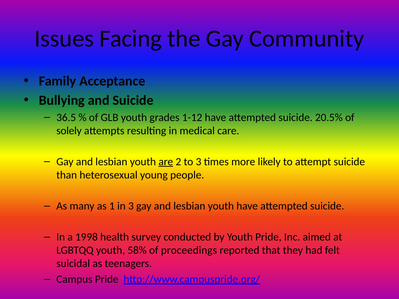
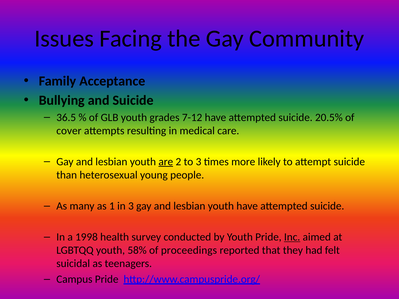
1-12: 1-12 -> 7-12 (192, 117)
solely: solely -> cover (69, 131)
Inc underline: none -> present (292, 237)
